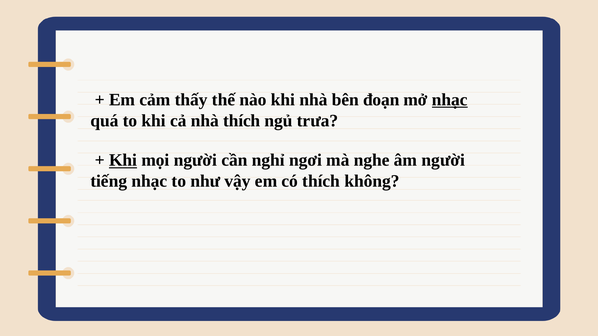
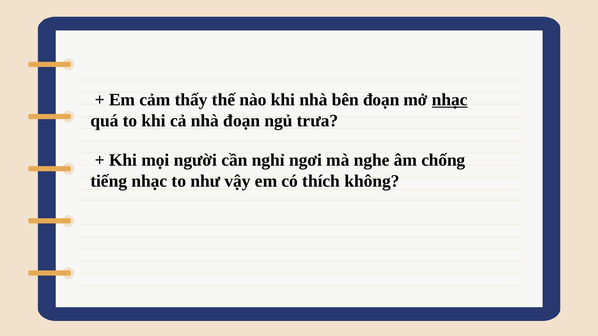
nhà thích: thích -> đoạn (242, 121)
Khi underline: present -> none (123, 160)
âm người: người -> chống (443, 160)
